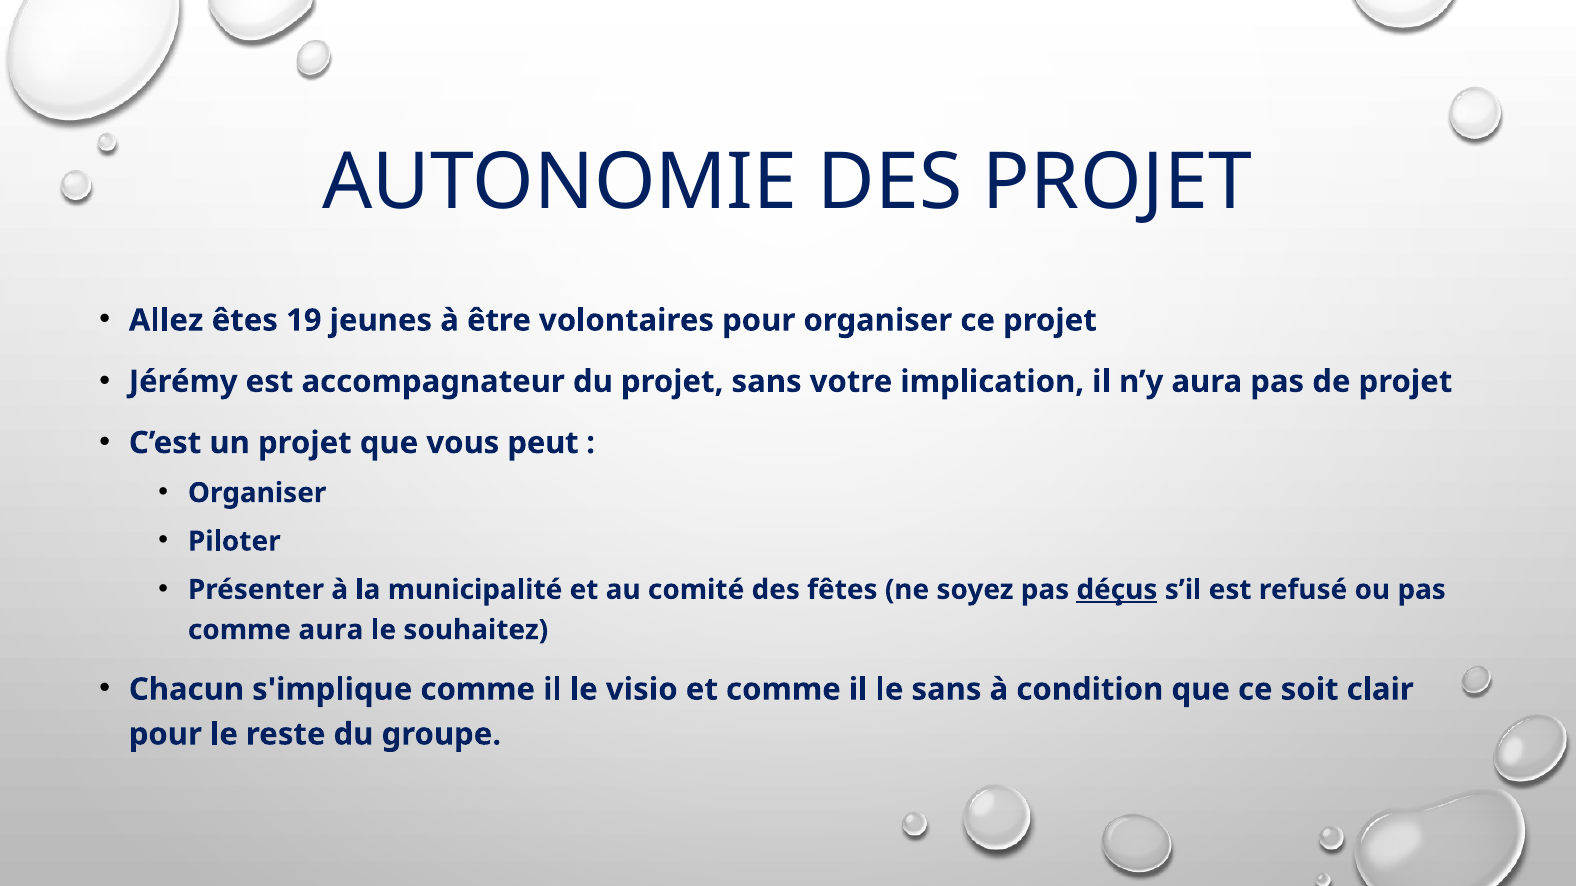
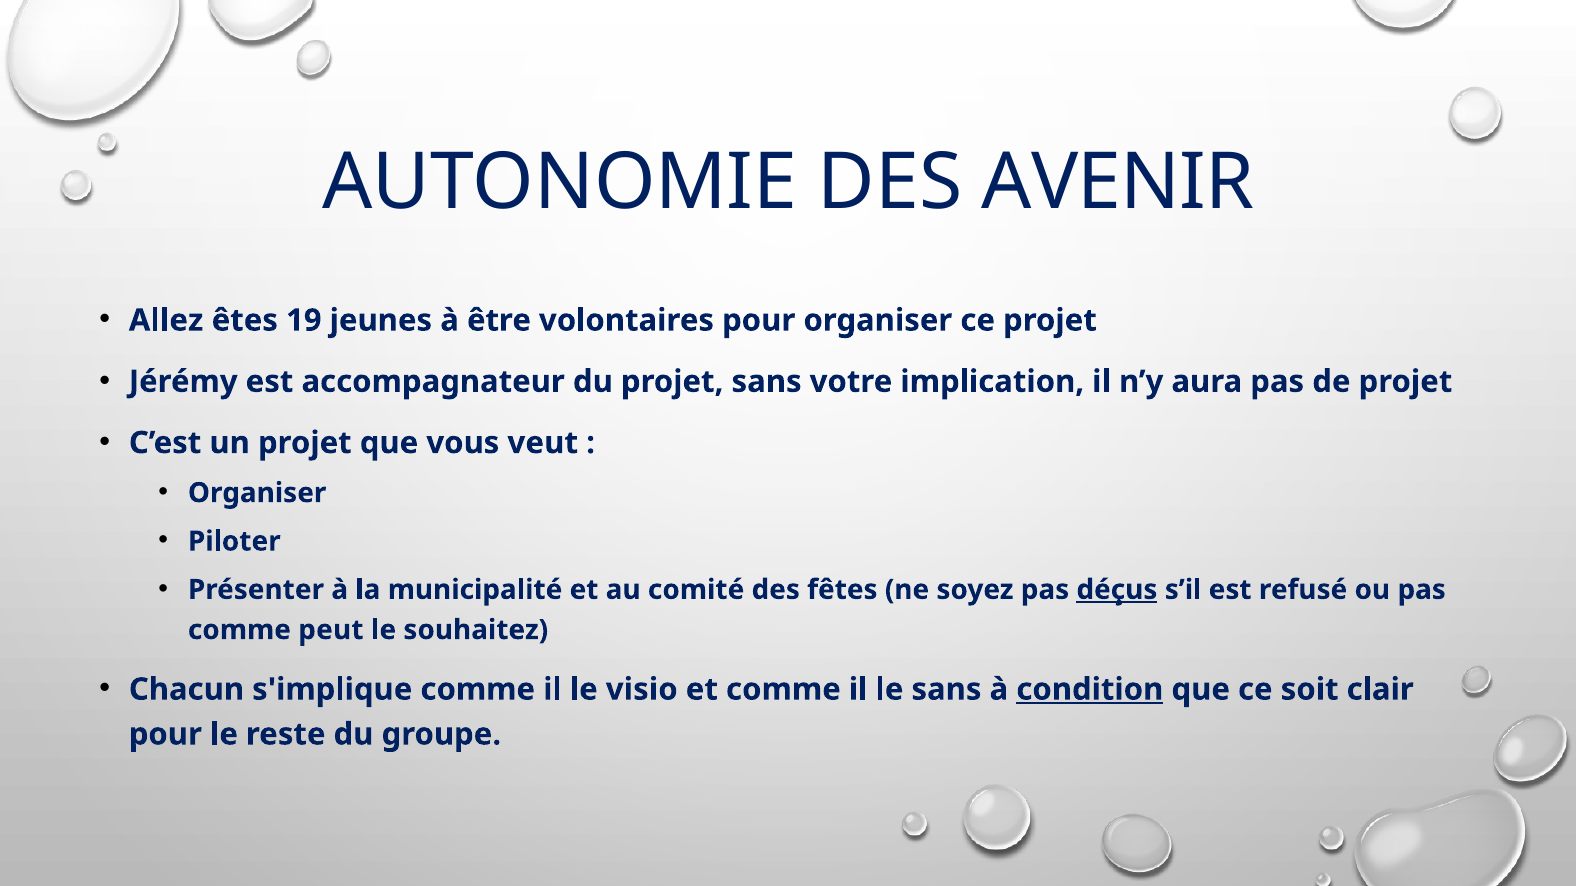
DES PROJET: PROJET -> AVENIR (1118, 183)
peut: peut -> veut (543, 443)
comme aura: aura -> peut (331, 630)
condition underline: none -> present (1090, 690)
